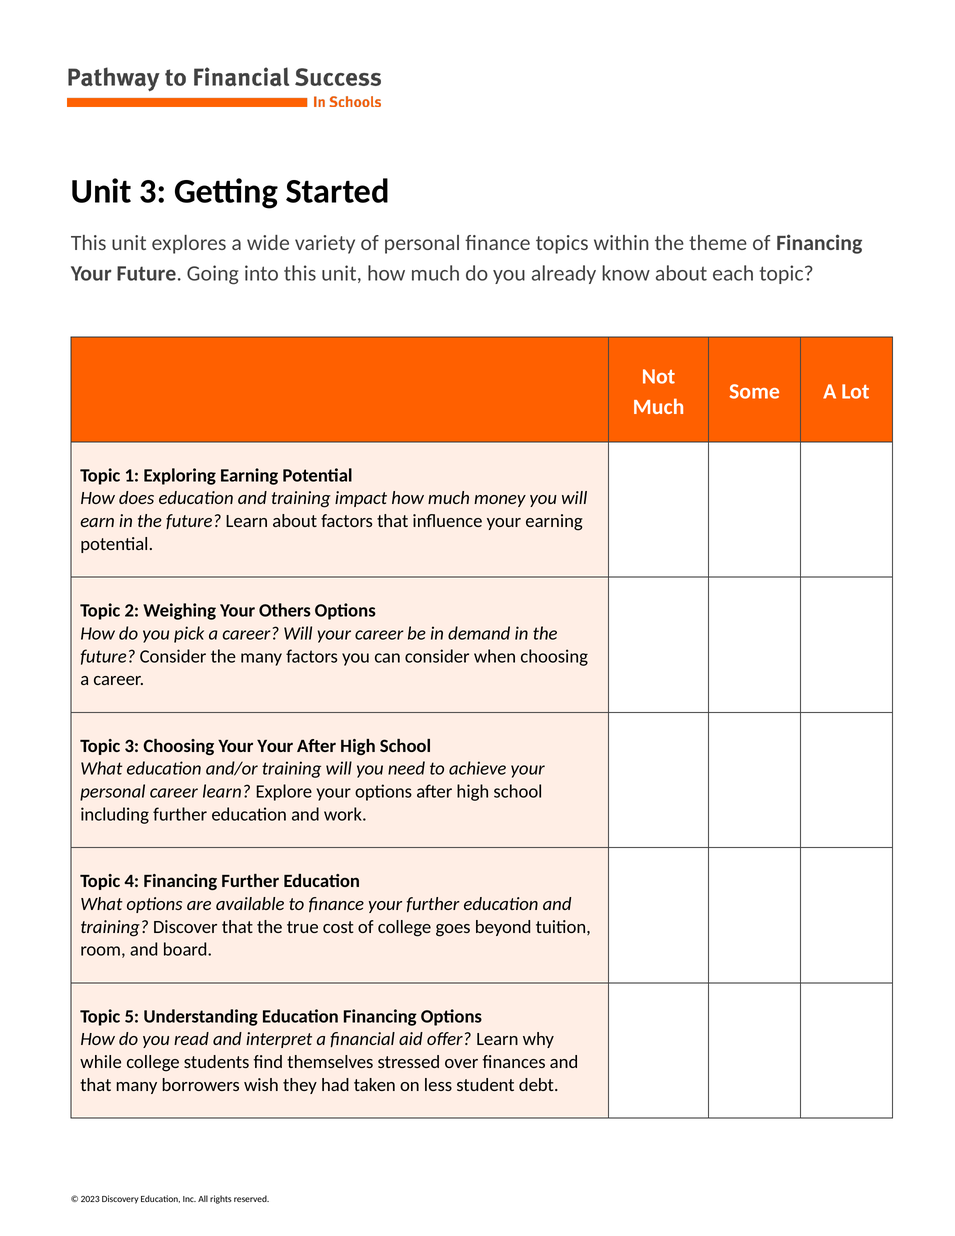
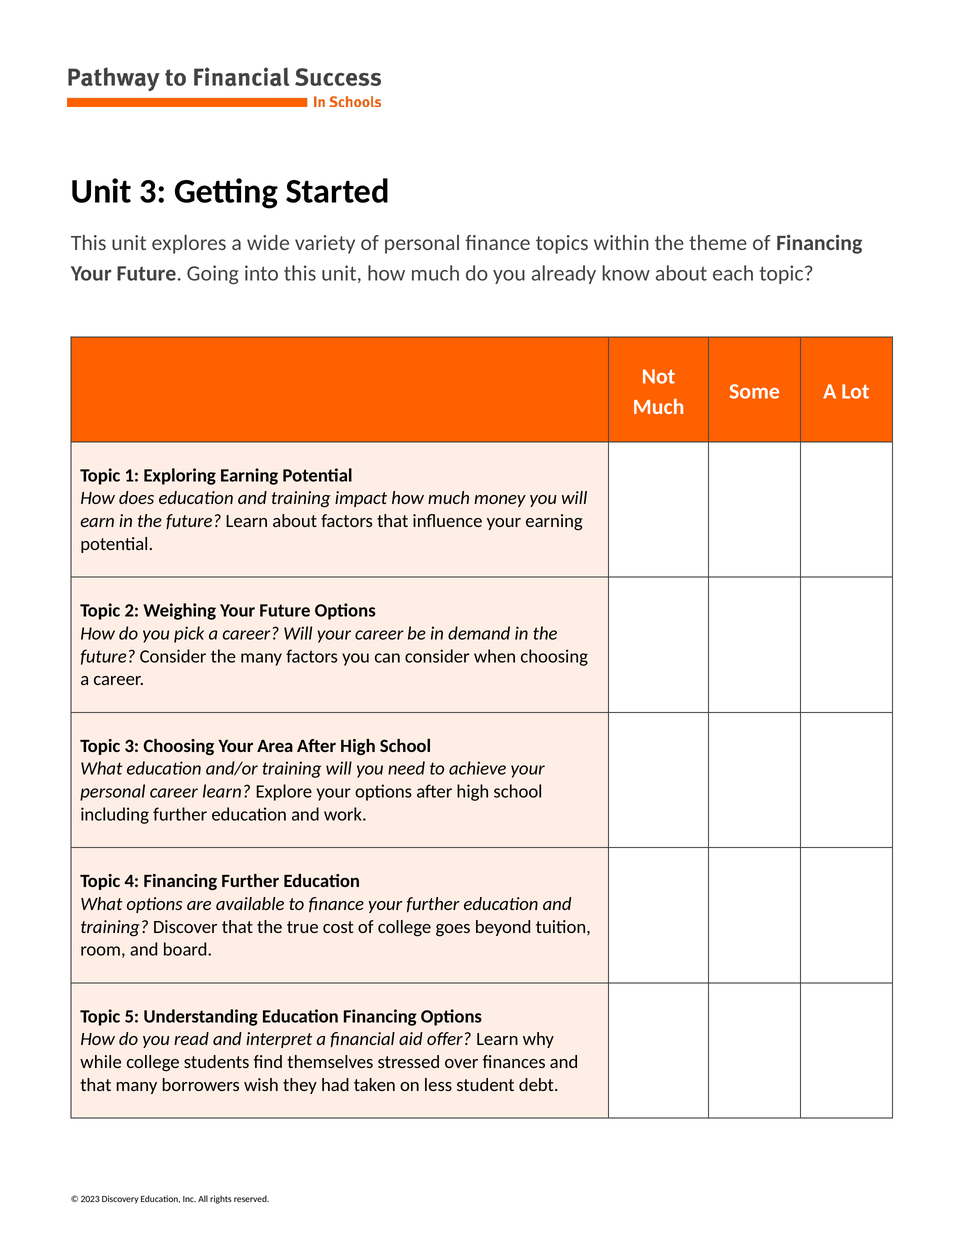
Weighing Your Others: Others -> Future (285, 611)
Your Your: Your -> Area (275, 746)
